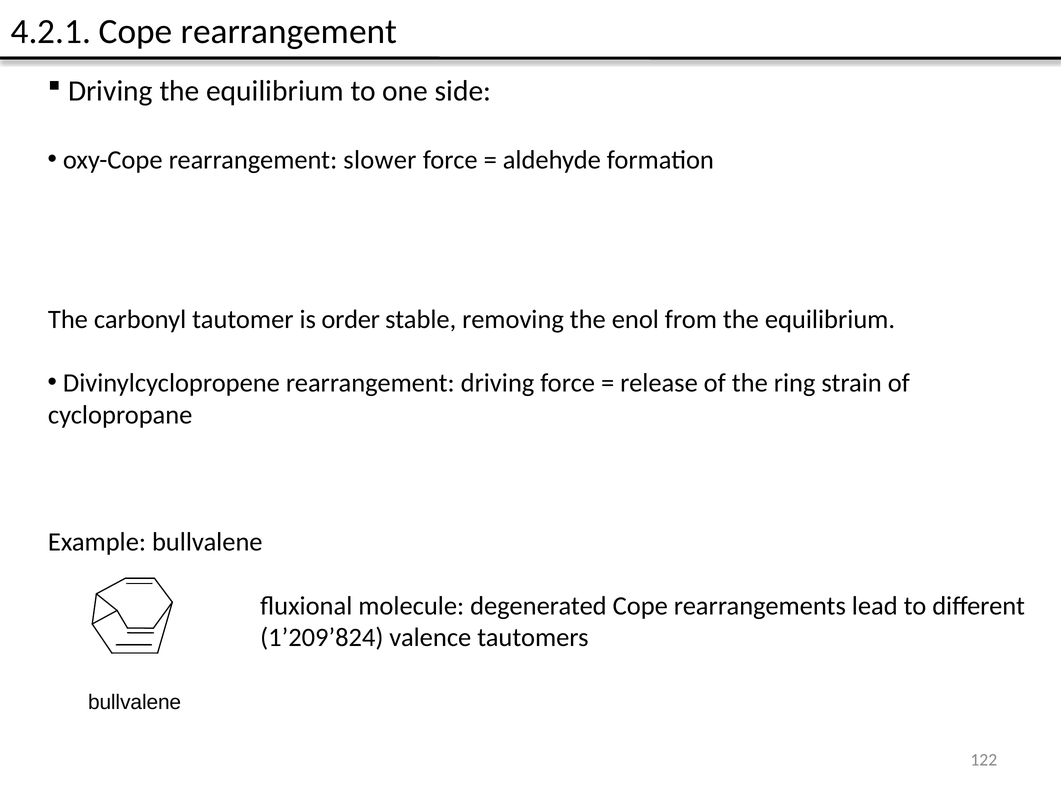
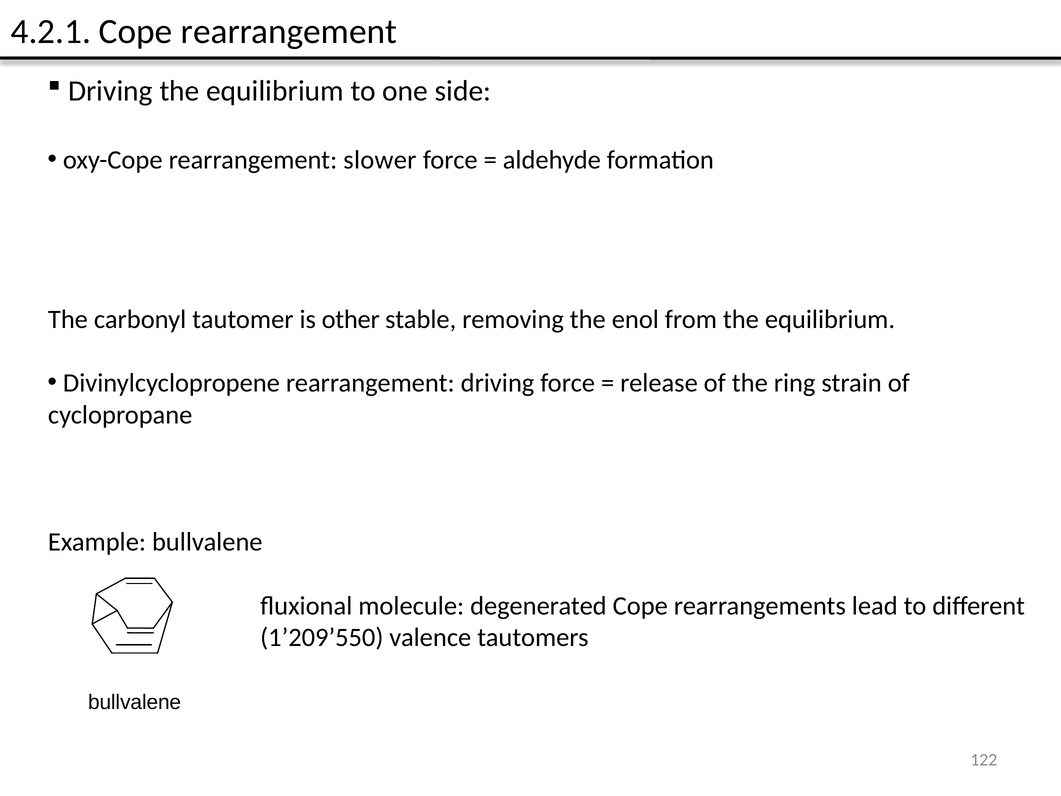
order: order -> other (351, 319)
1’209’824: 1’209’824 -> 1’209’550 (322, 637)
